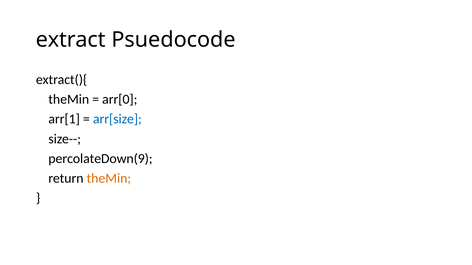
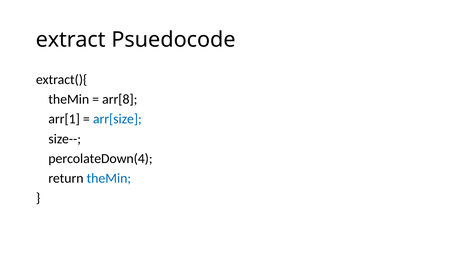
arr[0: arr[0 -> arr[8 (120, 100)
percolateDown(9: percolateDown(9 -> percolateDown(4 (100, 159)
theMin colour: orange -> blue (109, 179)
